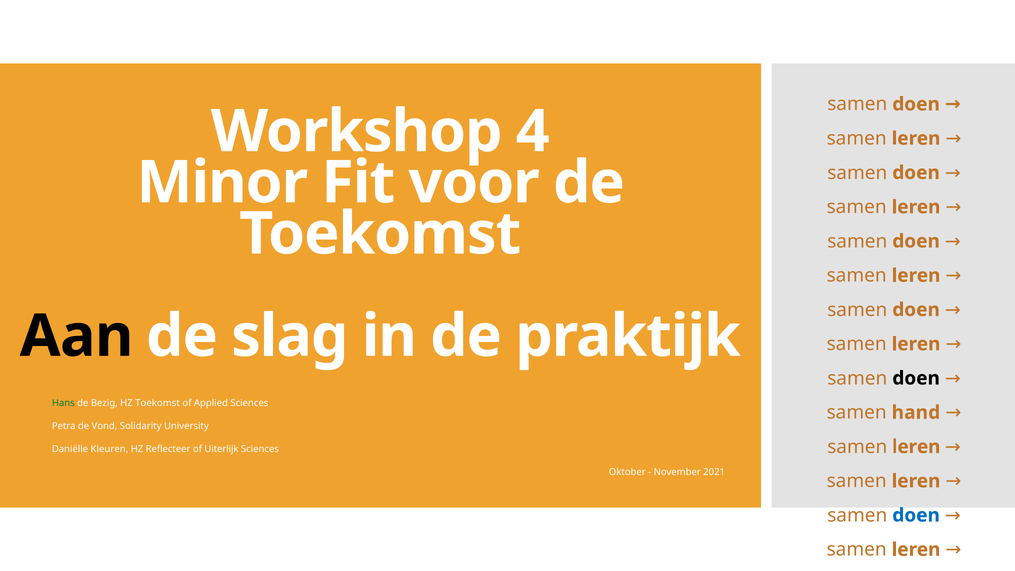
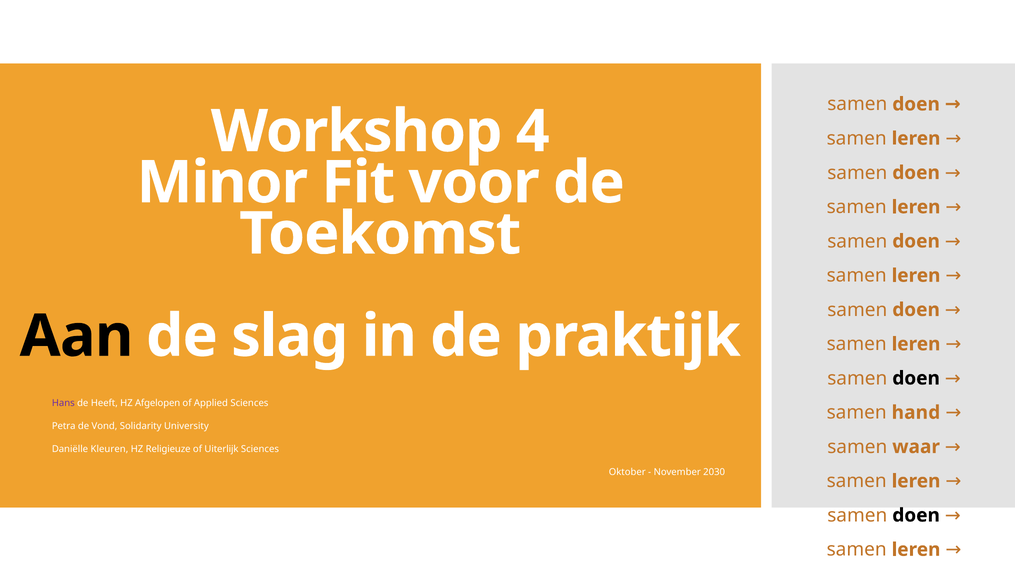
Hans colour: green -> purple (63, 403)
Bezig: Bezig -> Heeft (104, 403)
HZ Toekomst: Toekomst -> Afgelopen (158, 403)
leren: leren -> waar (916, 447)
Reflecteer: Reflecteer -> Religieuze (168, 449)
2021: 2021 -> 2030 (714, 472)
doen colour: blue -> black (916, 515)
